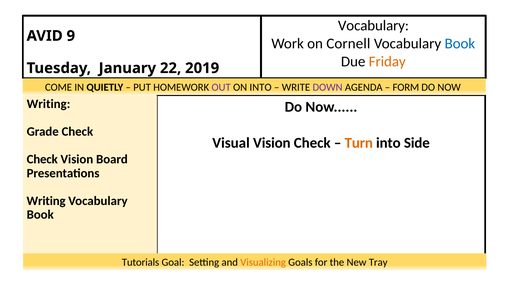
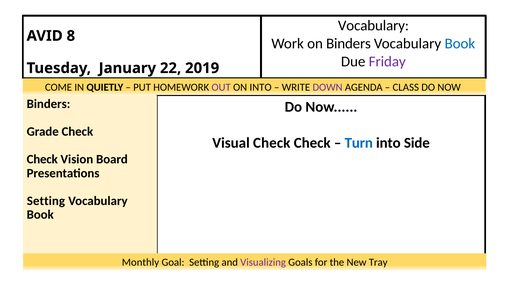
9: 9 -> 8 (71, 36)
on Cornell: Cornell -> Binders (349, 44)
Friday colour: orange -> purple (387, 62)
FORM: FORM -> CLASS (406, 87)
Writing: Writing -> Binders (49, 104)
Visual Vision: Vision -> Check (272, 143)
Turn colour: orange -> blue (359, 143)
Writing: Writing -> Setting (46, 201)
Tutorials: Tutorials -> Monthly (140, 262)
Visualizing colour: orange -> purple (263, 262)
